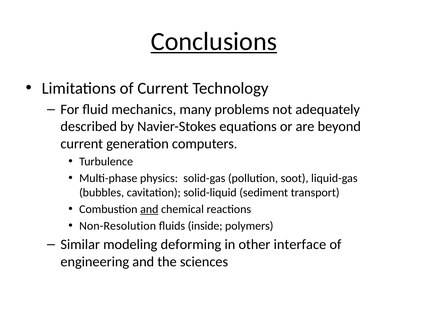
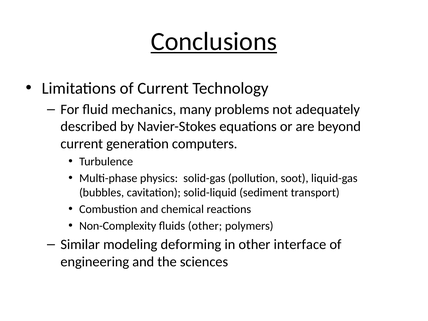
and underline: present -> none (149, 209)
Non-Resolution: Non-Resolution -> Non-Complexity (118, 226)
fluids inside: inside -> other (205, 226)
